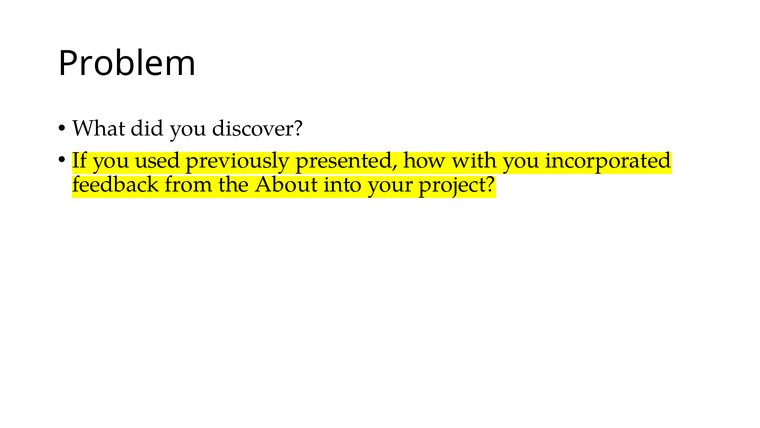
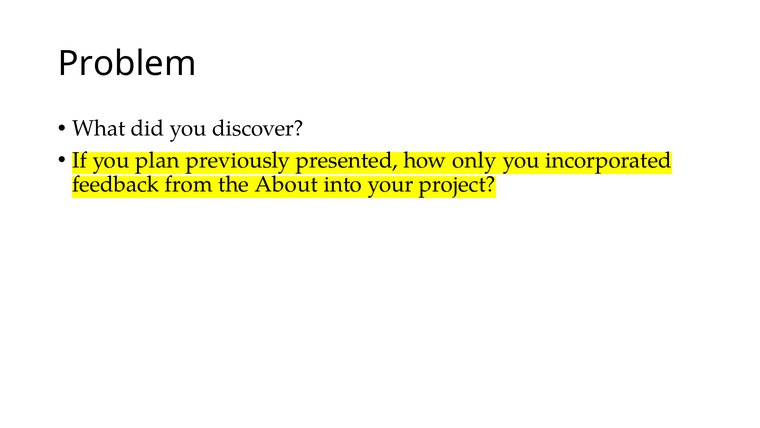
used: used -> plan (158, 160)
with: with -> only (475, 160)
